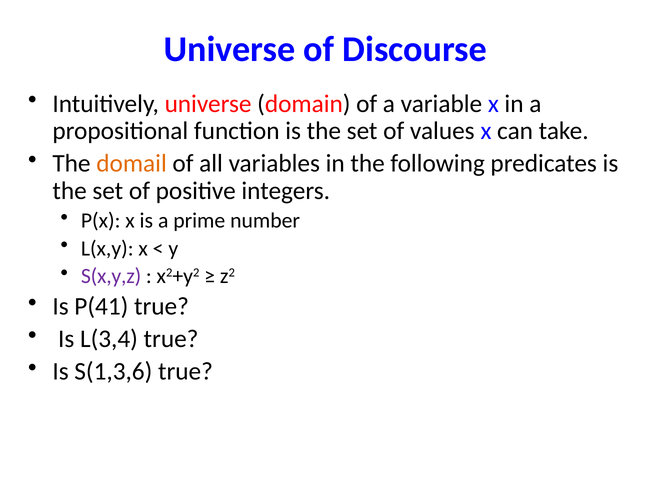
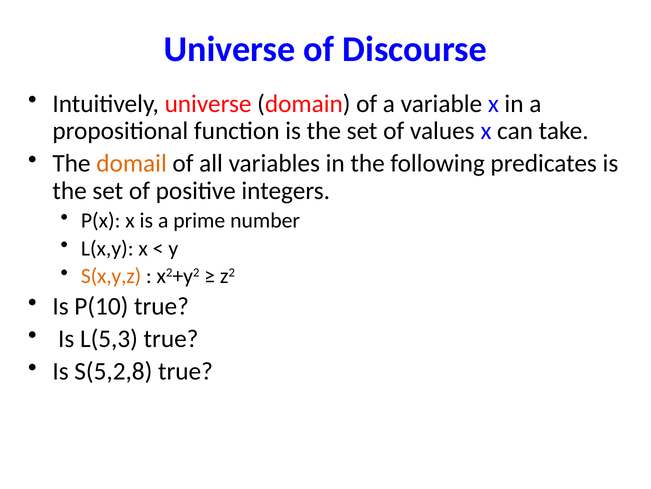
S(x,y,z colour: purple -> orange (111, 276)
P(41: P(41 -> P(10 (101, 306)
L(3,4: L(3,4 -> L(5,3 (109, 339)
S(1,3,6: S(1,3,6 -> S(5,2,8 (113, 371)
